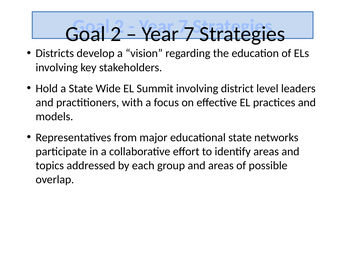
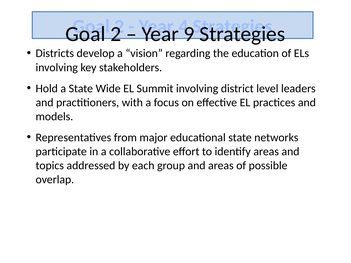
7: 7 -> 4 (183, 26)
7: 7 -> 9 (189, 34)
